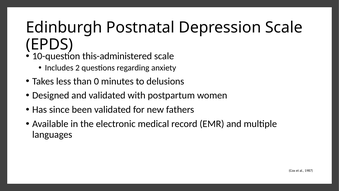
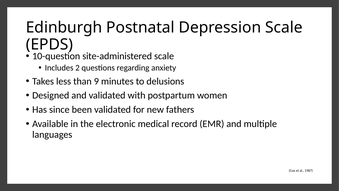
this-administered: this-administered -> site-administered (117, 56)
0: 0 -> 9 (96, 81)
